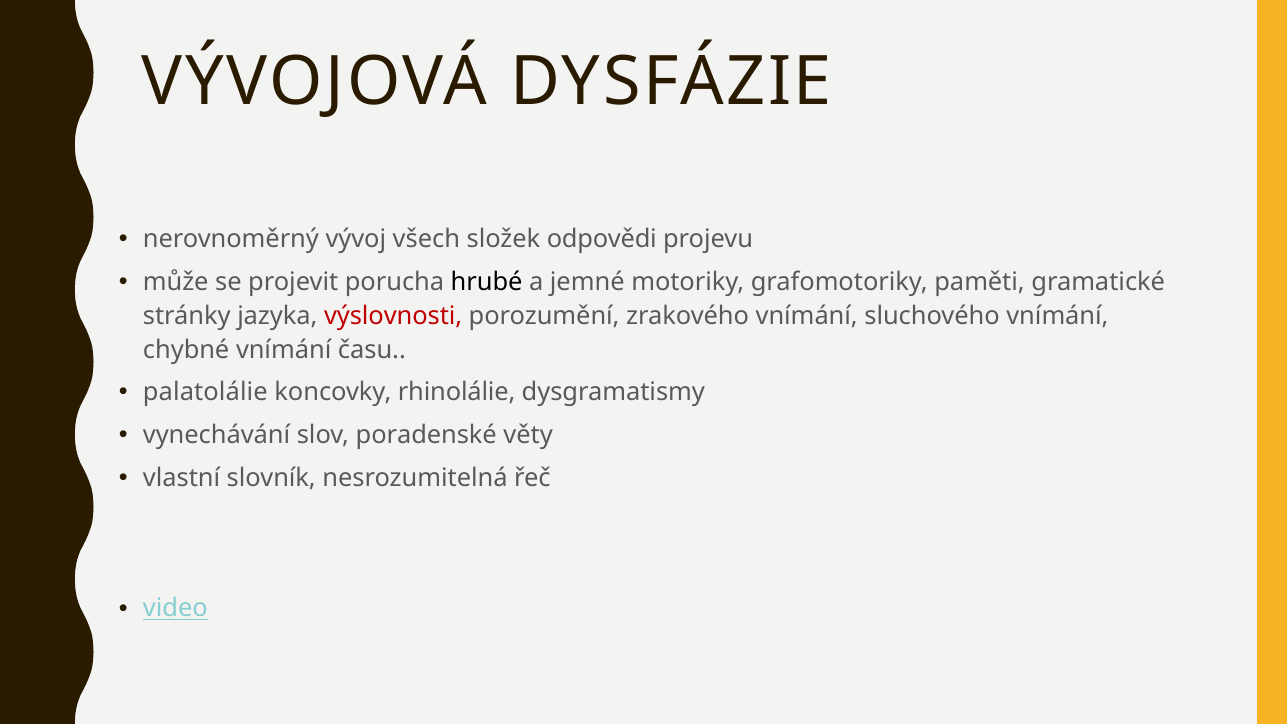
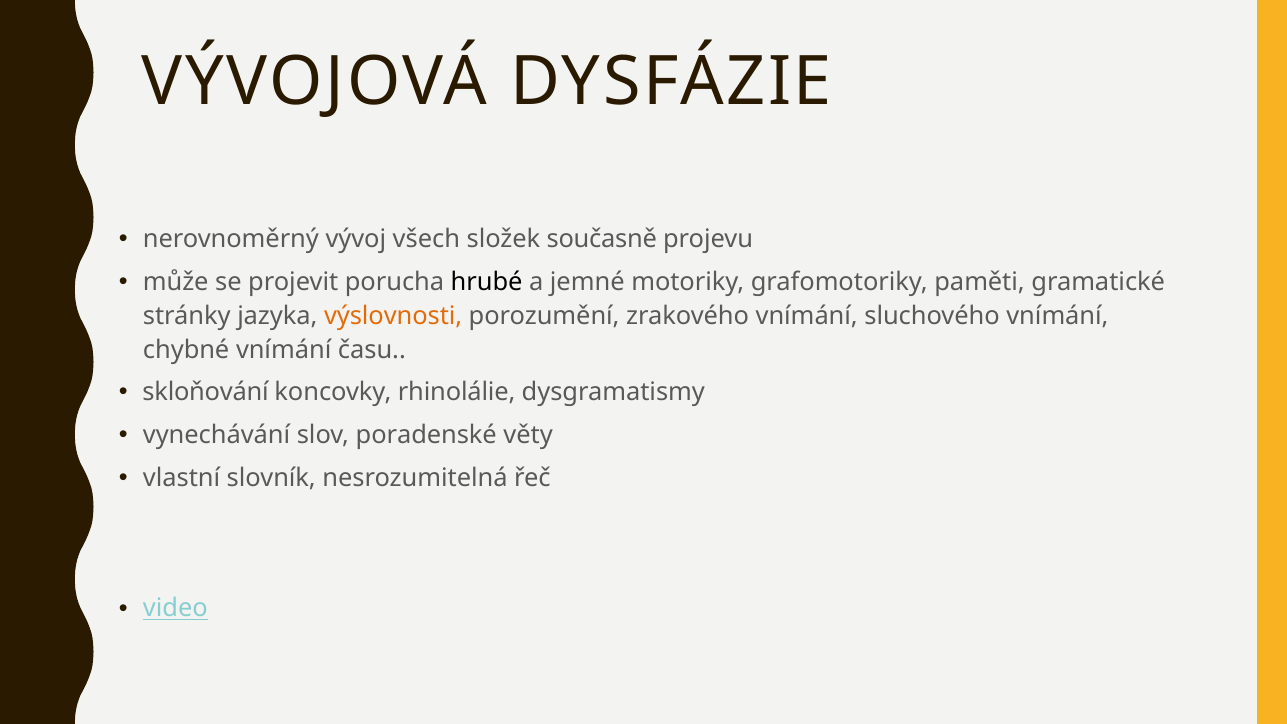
odpovědi: odpovědi -> současně (602, 239)
výslovnosti colour: red -> orange (393, 316)
palatolálie: palatolálie -> skloňování (206, 393)
